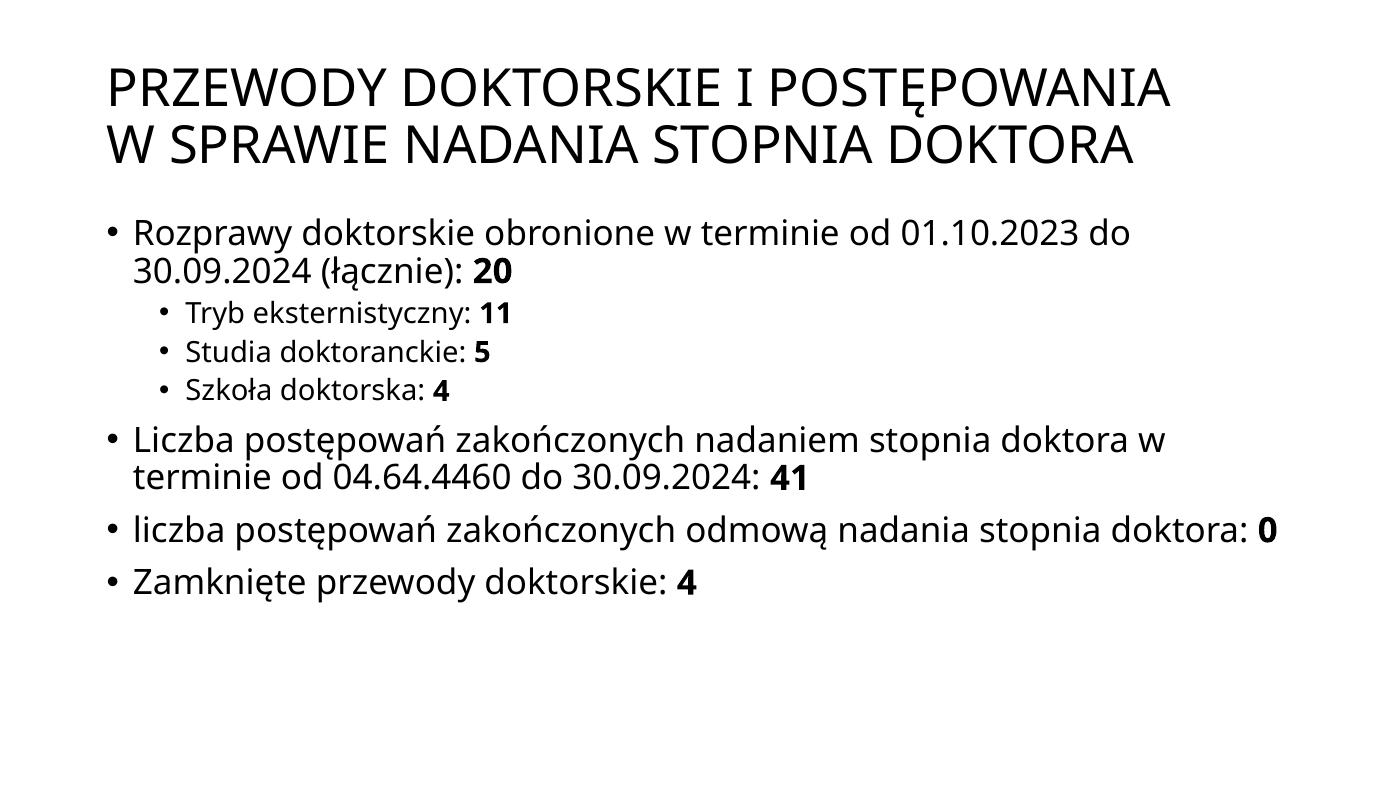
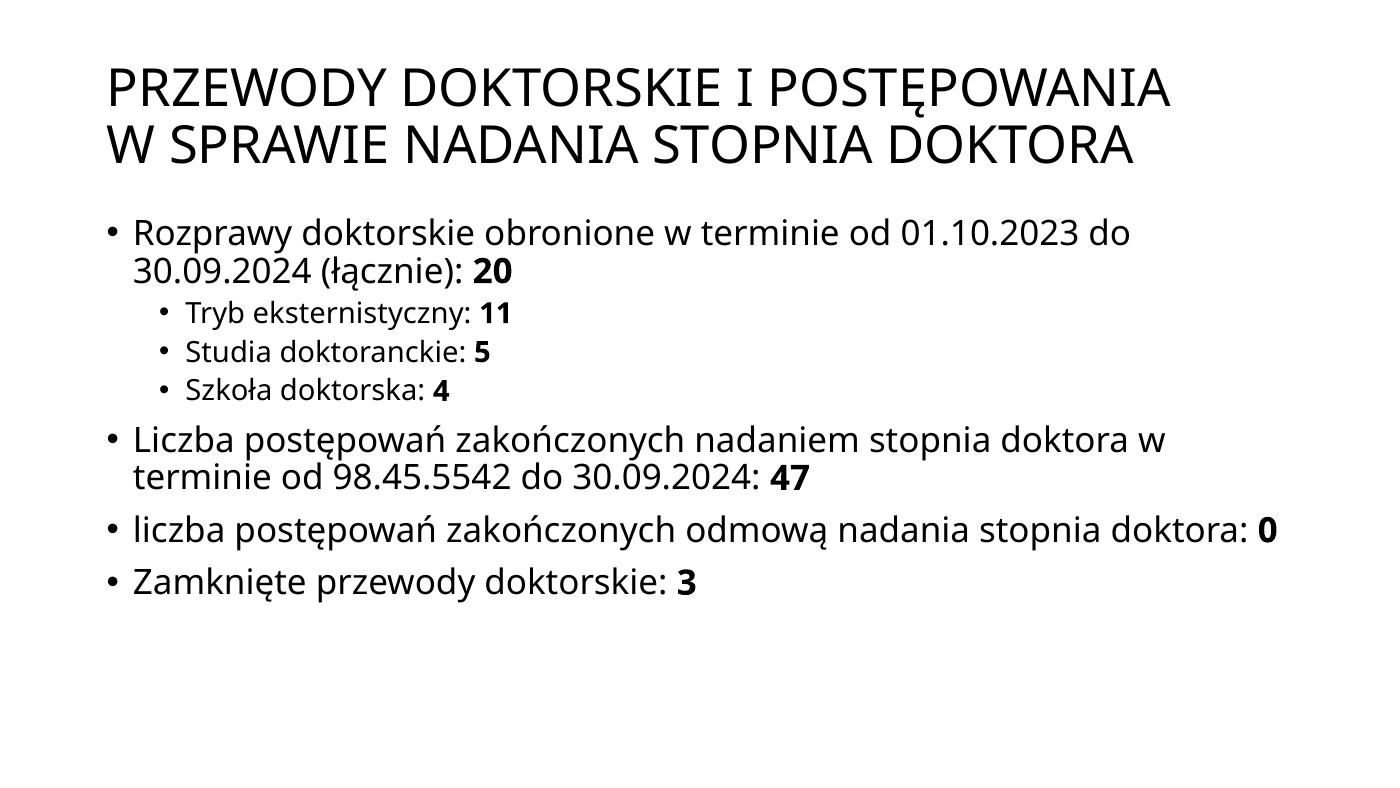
04.64.4460: 04.64.4460 -> 98.45.5542 (422, 478)
41: 41 -> 47 (790, 478)
doktorskie 4: 4 -> 3 (687, 583)
